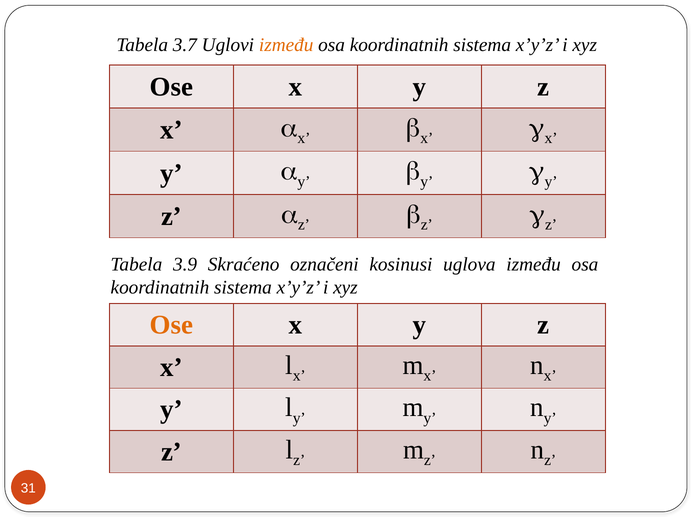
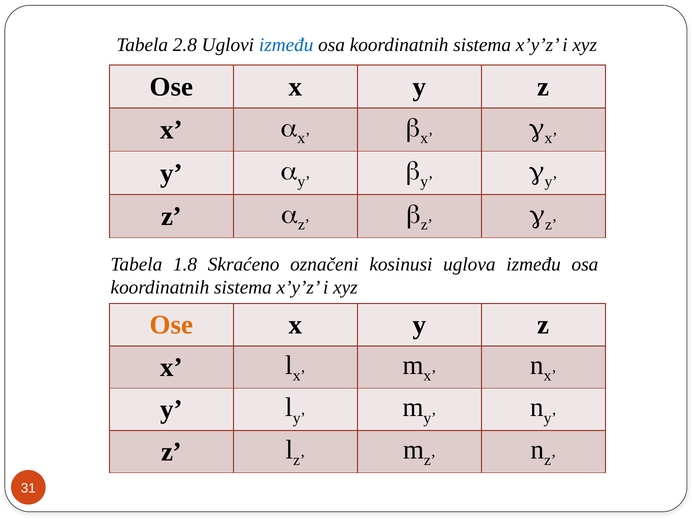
3.7: 3.7 -> 2.8 (185, 45)
između colour: orange -> blue (286, 45)
3.9: 3.9 -> 1.8 (185, 264)
